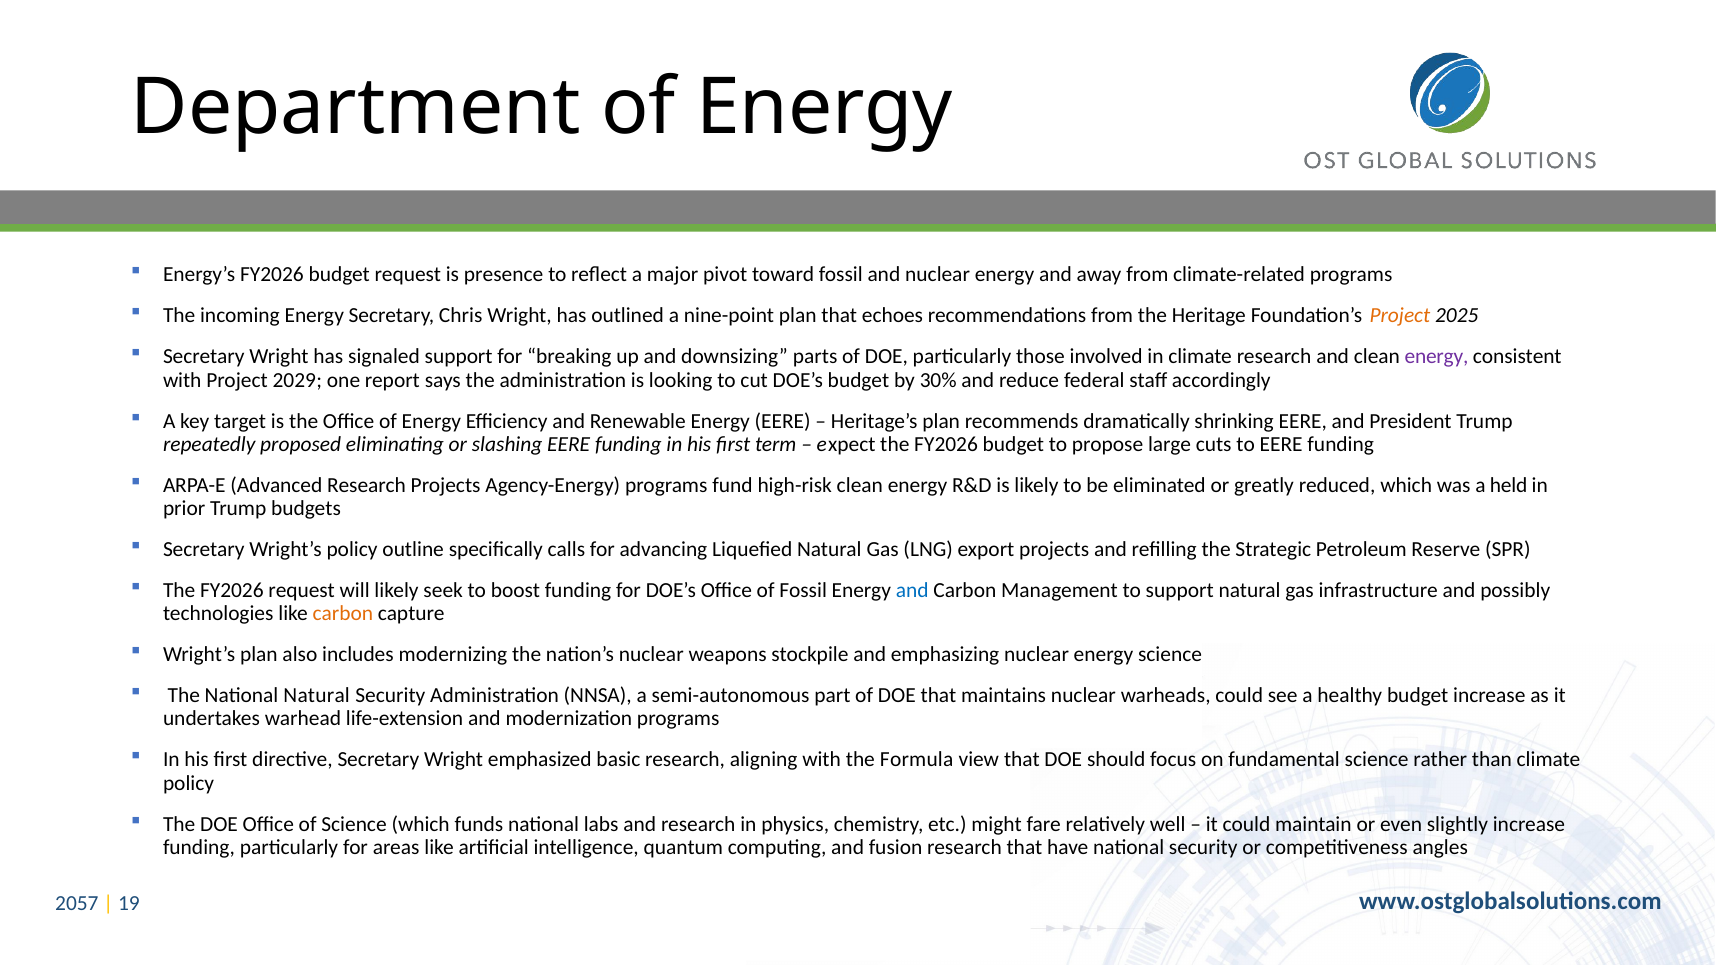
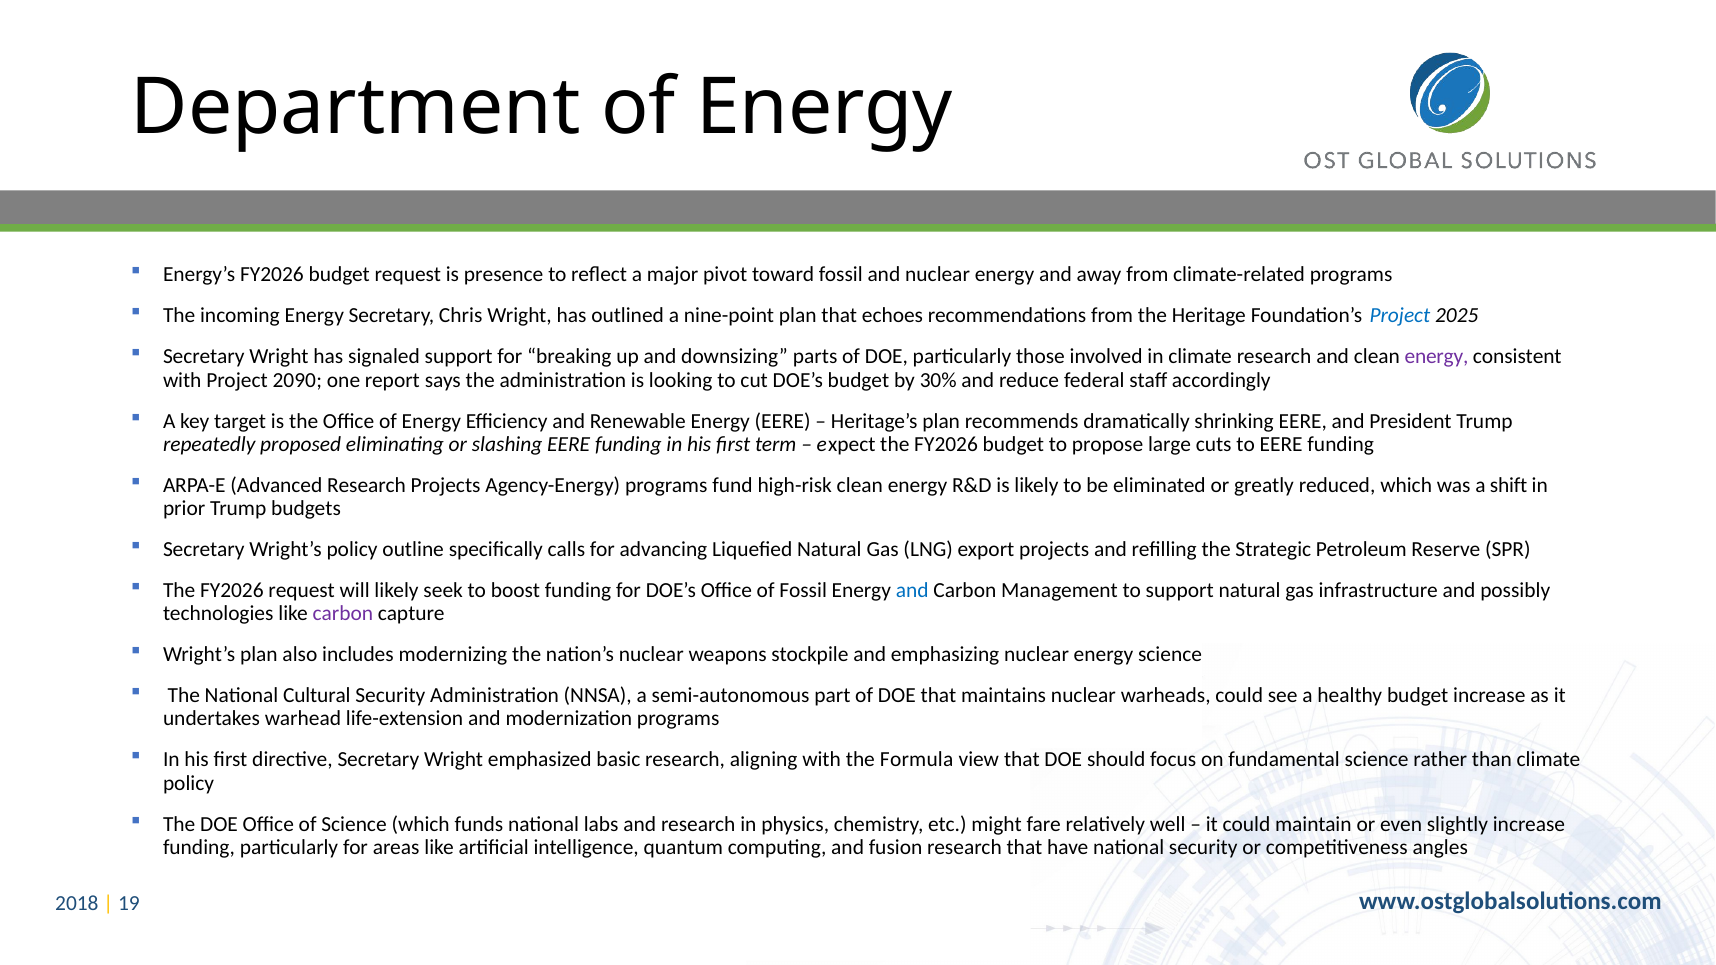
Project colour: orange -> blue (1400, 316)
2029: 2029 -> 2090 (294, 380)
held: held -> shift (1509, 485)
carbon colour: orange -> purple (343, 614)
National Natural: Natural -> Cultural (317, 696)
2057: 2057 -> 2018 (77, 903)
